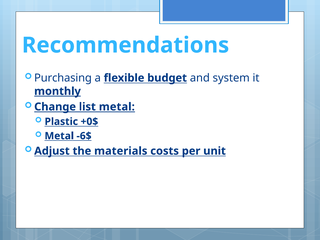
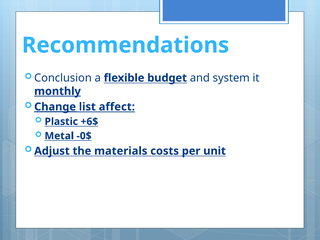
Purchasing: Purchasing -> Conclusion (63, 78)
Change underline: none -> present (55, 107)
list metal: metal -> affect (117, 107)
+0$: +0$ -> +6$ (89, 122)
-6$: -6$ -> -0$ (84, 136)
